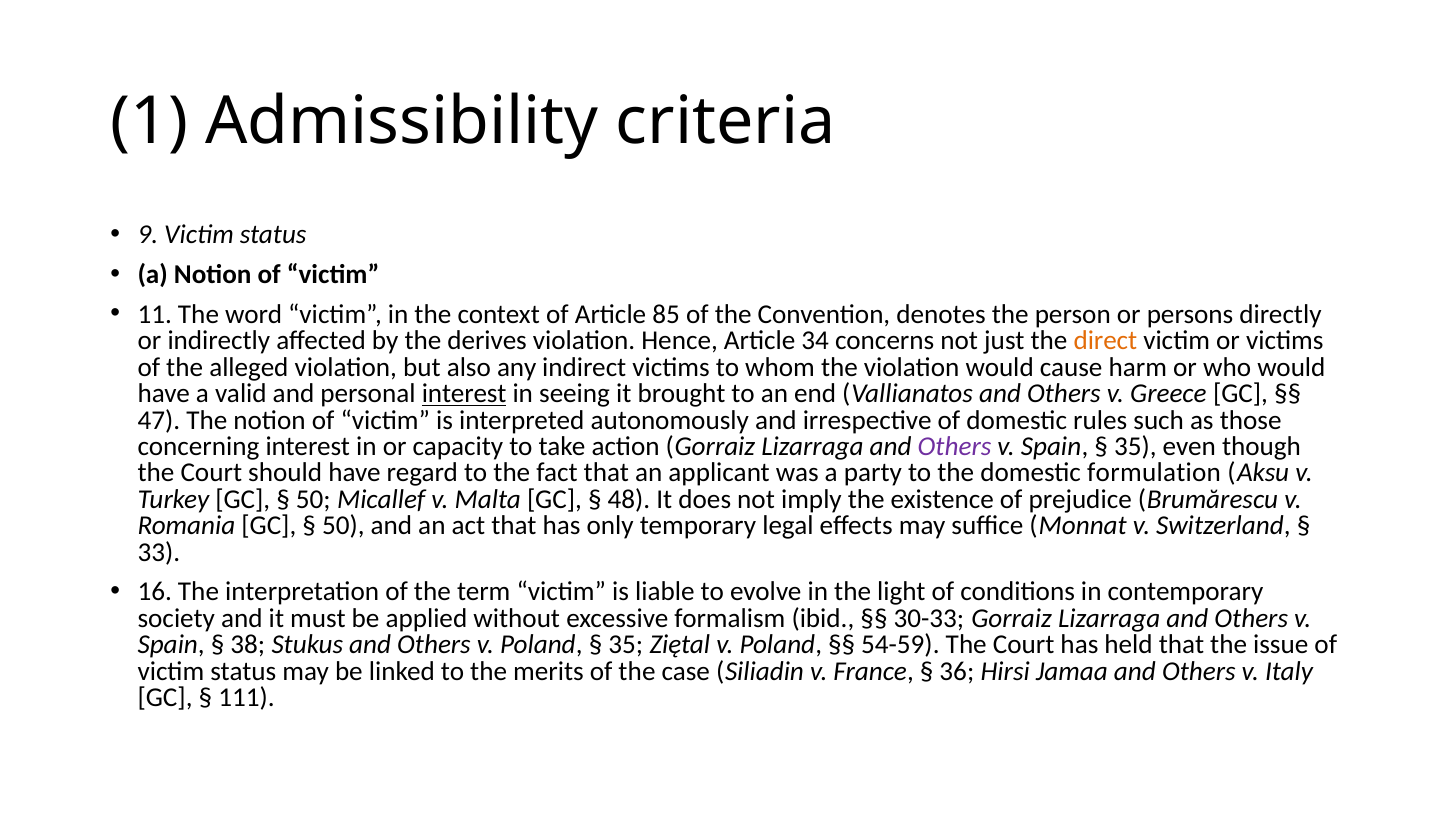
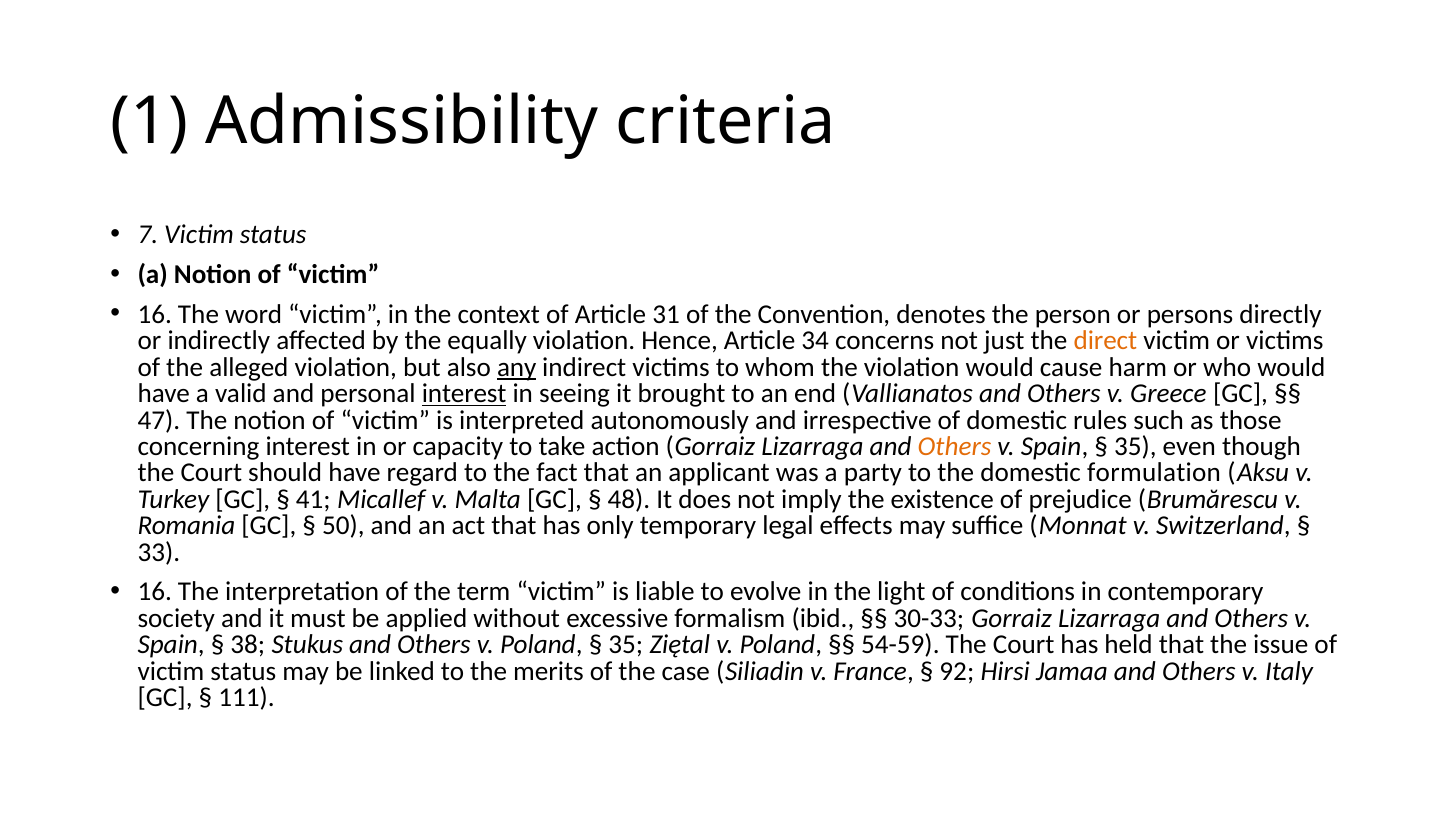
9: 9 -> 7 (148, 235)
11: 11 -> 16 (155, 314)
85: 85 -> 31 (666, 314)
derives: derives -> equally (487, 341)
any underline: none -> present (517, 367)
Others colour: purple -> orange (955, 446)
50: 50 -> 41 (313, 499)
36: 36 -> 92 (957, 671)
